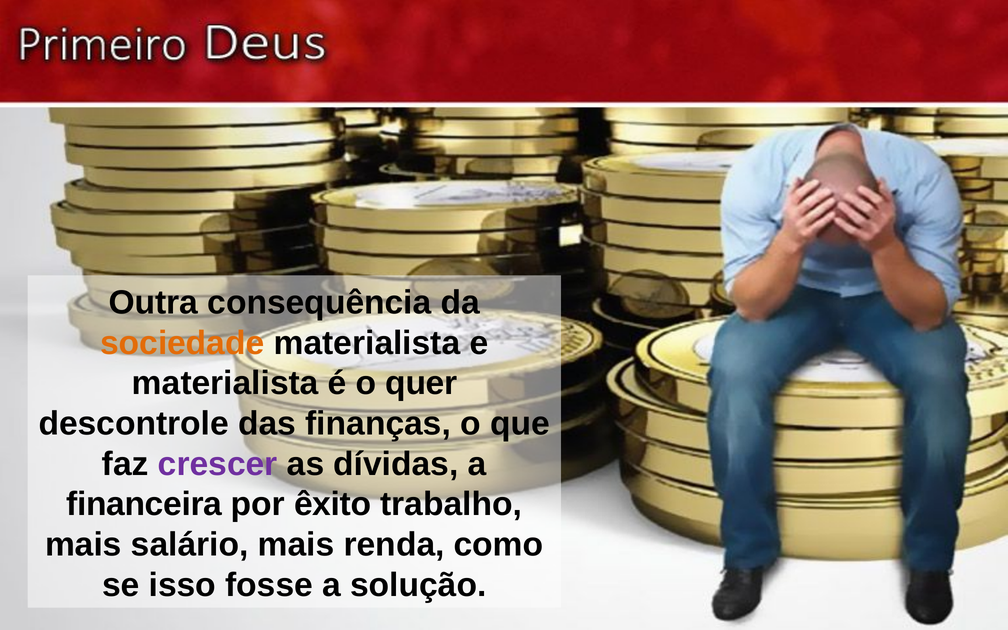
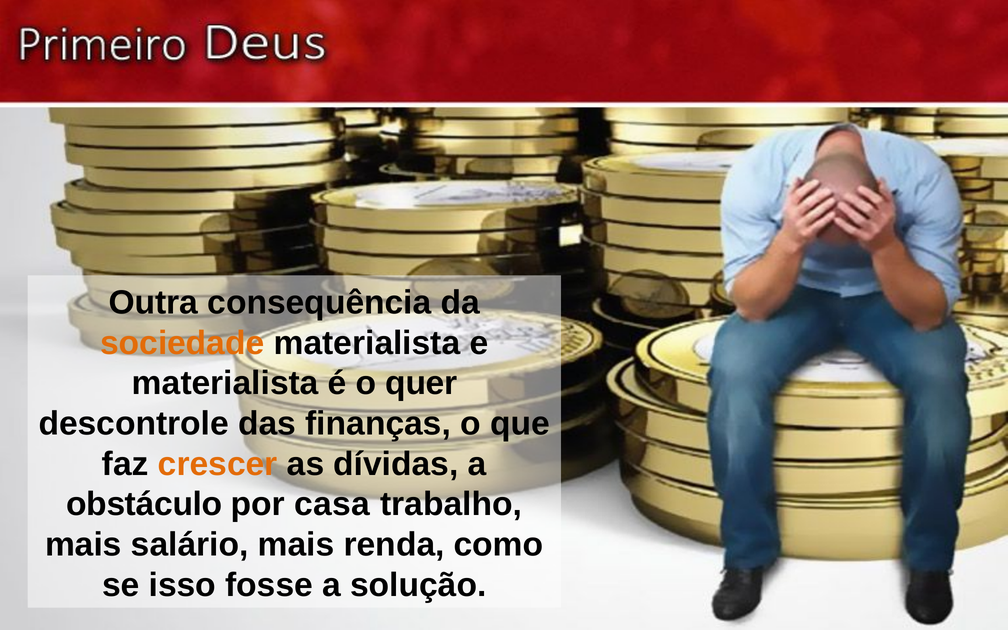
crescer colour: purple -> orange (218, 464)
financeira: financeira -> obstáculo (144, 504)
êxito: êxito -> casa (332, 504)
